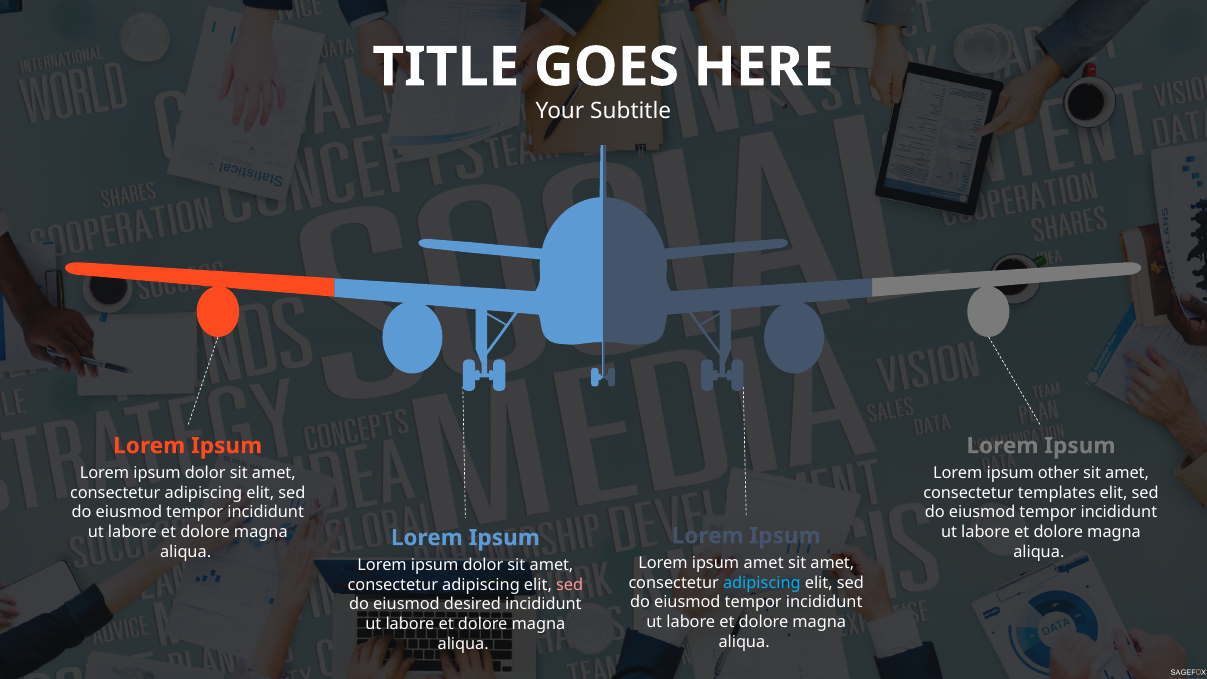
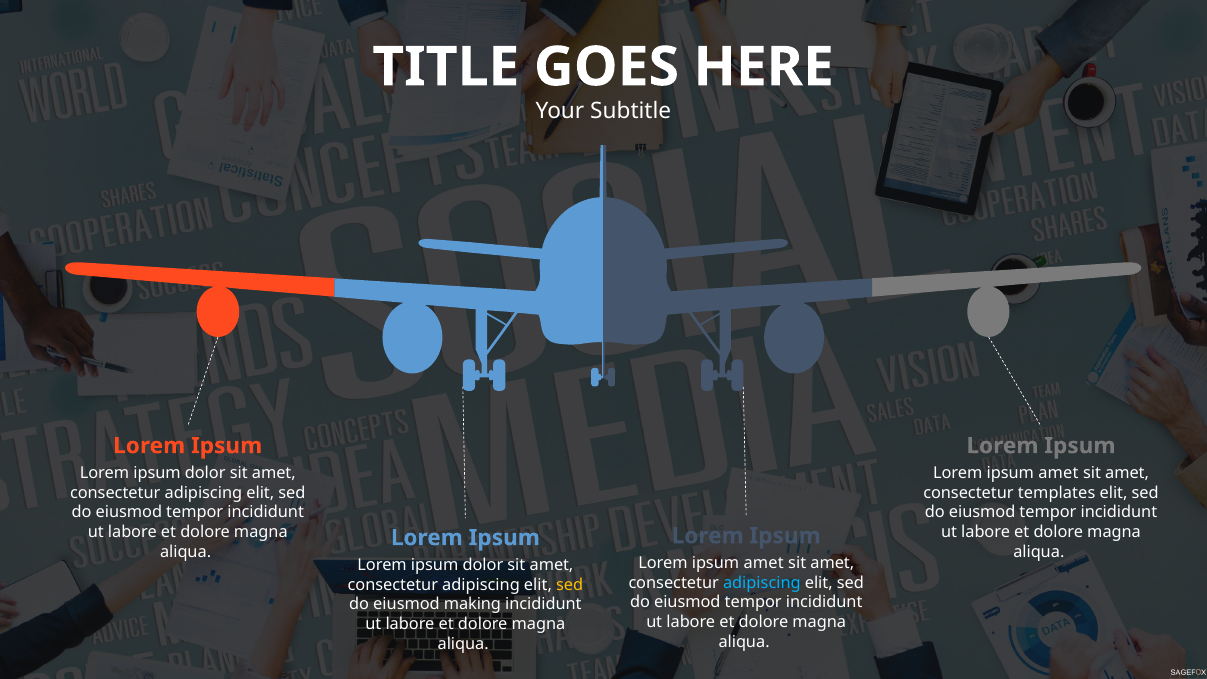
other: other -> amet (1058, 473)
sed colour: pink -> yellow (570, 585)
desired: desired -> making (472, 604)
